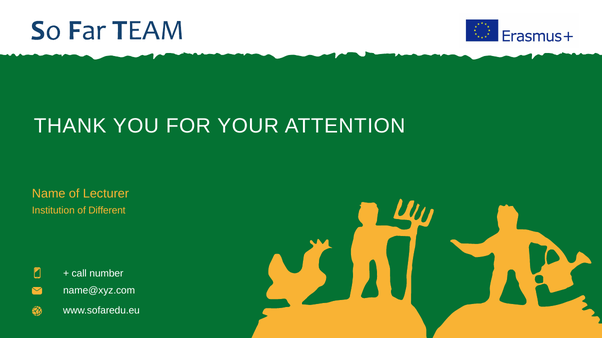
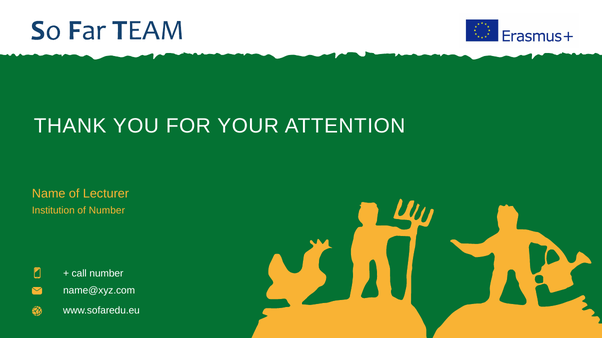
of Different: Different -> Number (107, 211)
